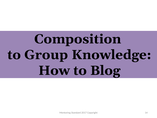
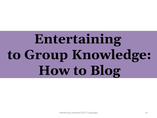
Composition: Composition -> Entertaining (78, 39)
